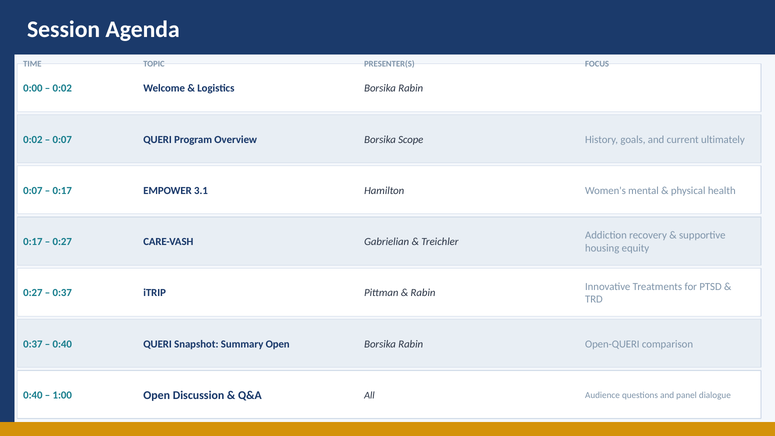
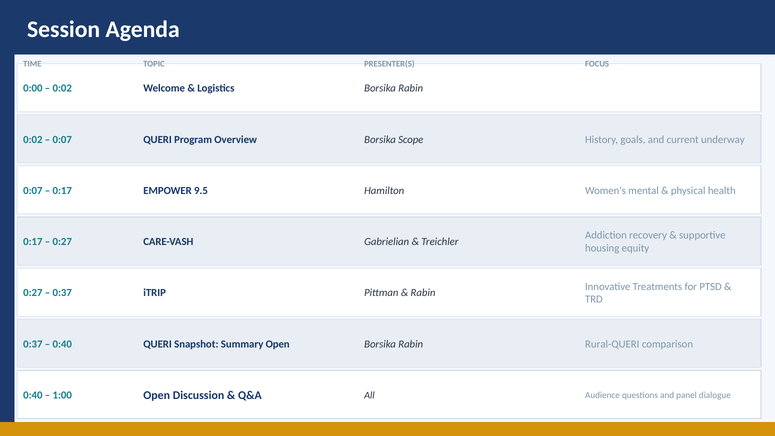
ultimately: ultimately -> underway (723, 139)
3.1: 3.1 -> 9.5 (201, 191)
Open-QUERI: Open-QUERI -> Rural-QUERI (612, 344)
